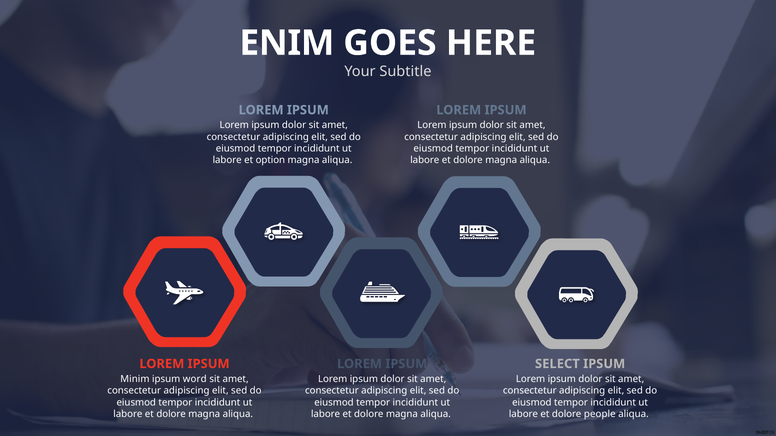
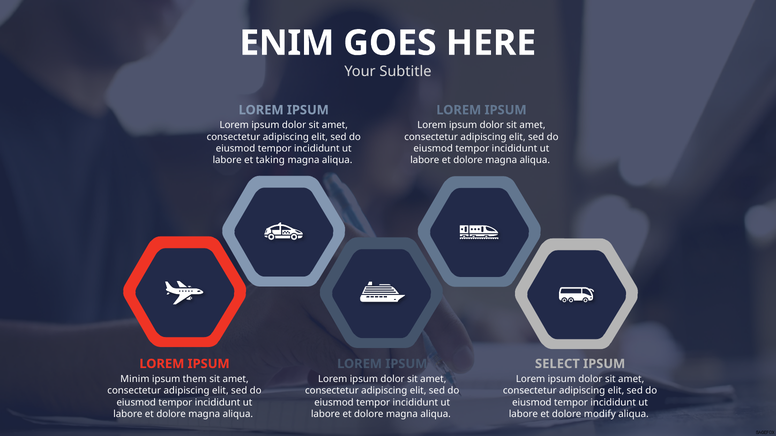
option: option -> taking (270, 160)
word: word -> them (195, 379)
people: people -> modify (600, 414)
